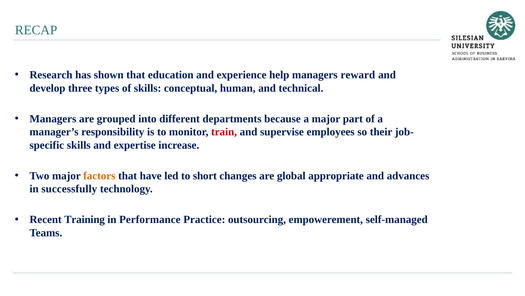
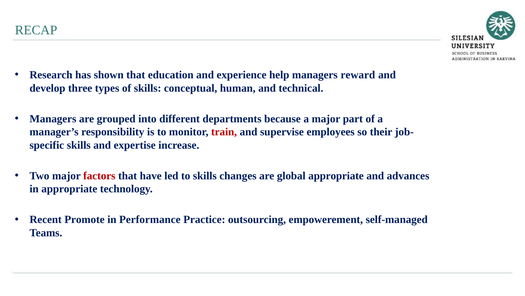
factors colour: orange -> red (99, 175)
to short: short -> skills (205, 175)
in successfully: successfully -> appropriate (69, 189)
Training: Training -> Promote (85, 219)
